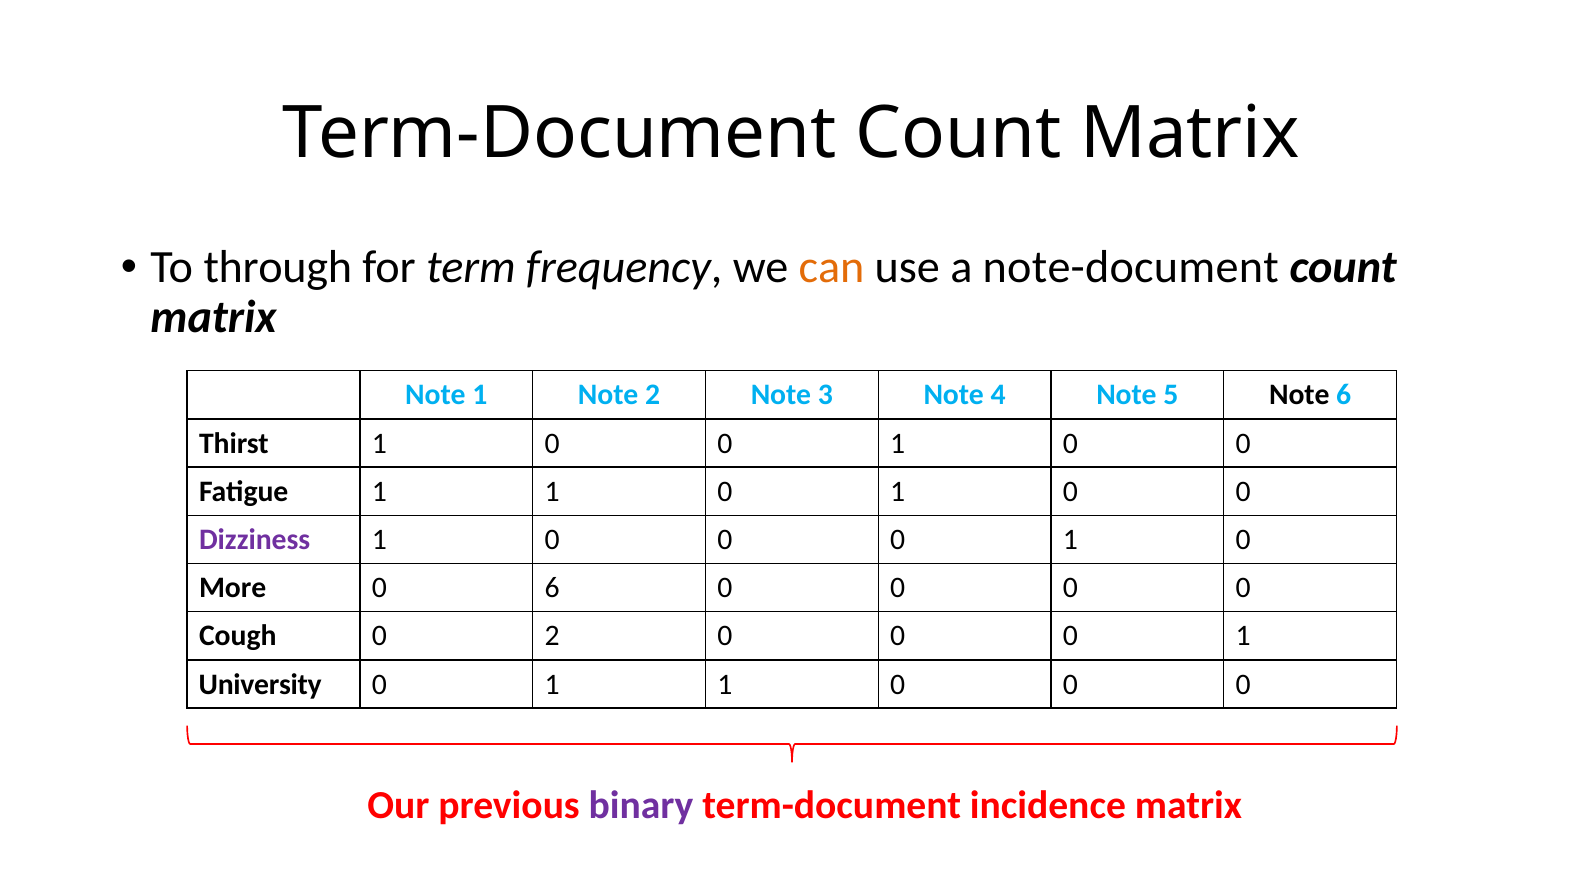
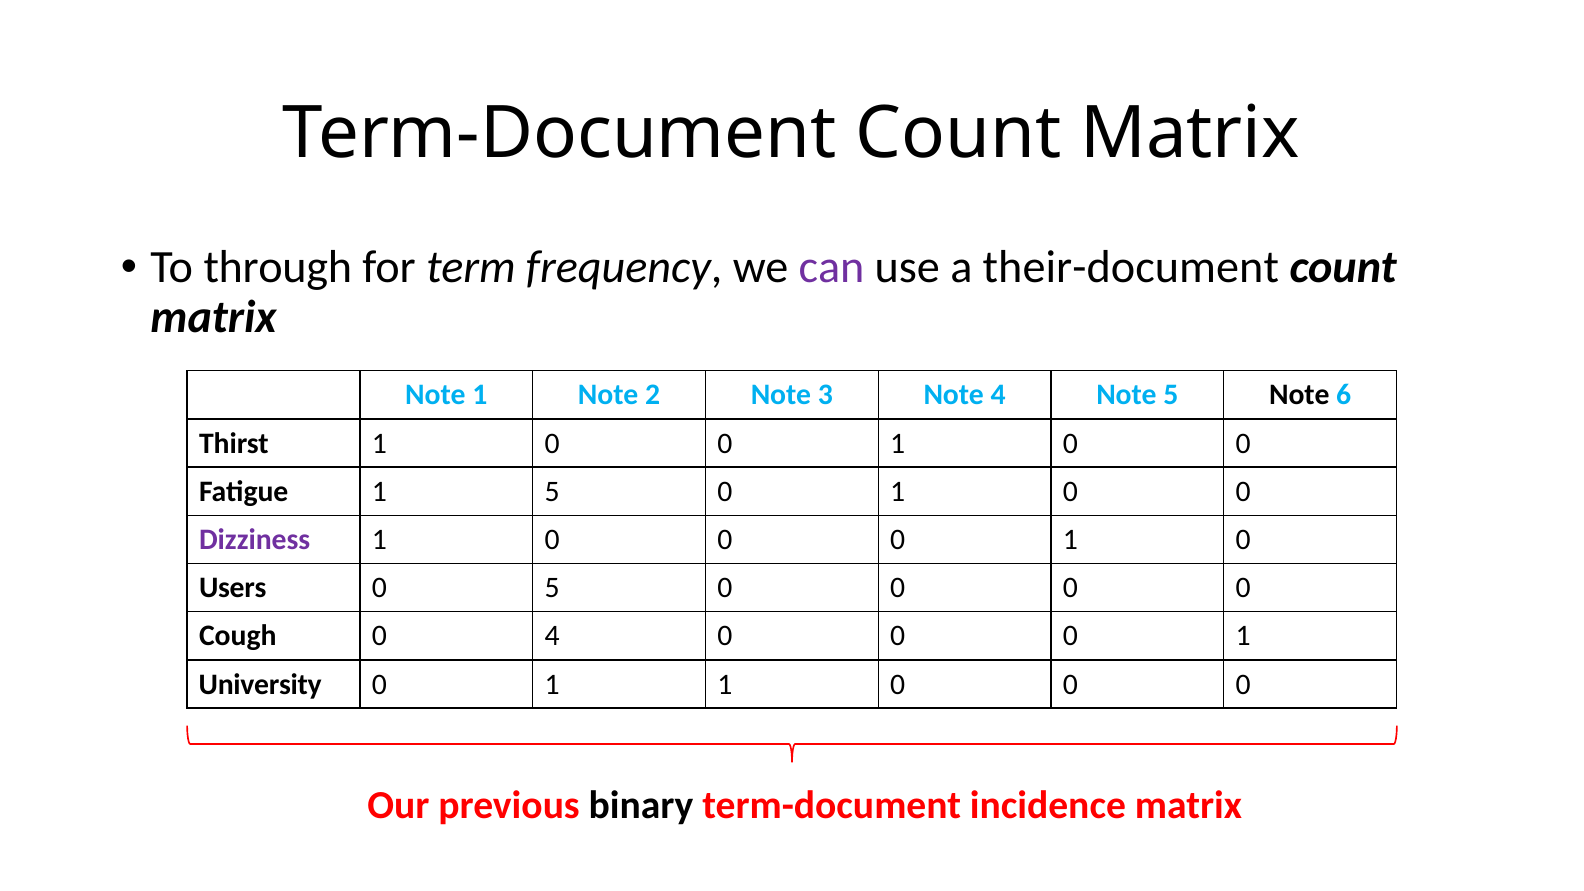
can colour: orange -> purple (832, 268)
note-document: note-document -> their-document (1131, 268)
Fatigue 1 1: 1 -> 5 (552, 492)
More: More -> Users (233, 588)
0 6: 6 -> 5 (552, 588)
0 2: 2 -> 4 (552, 636)
binary colour: purple -> black (641, 805)
